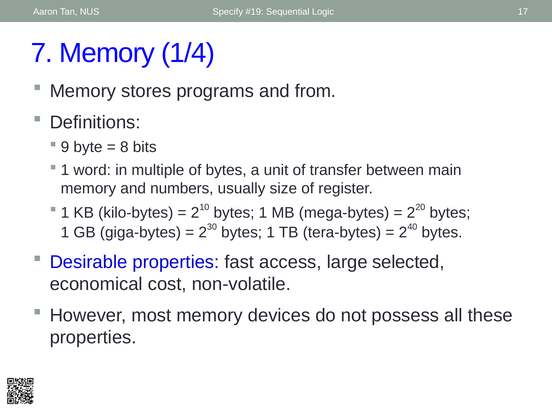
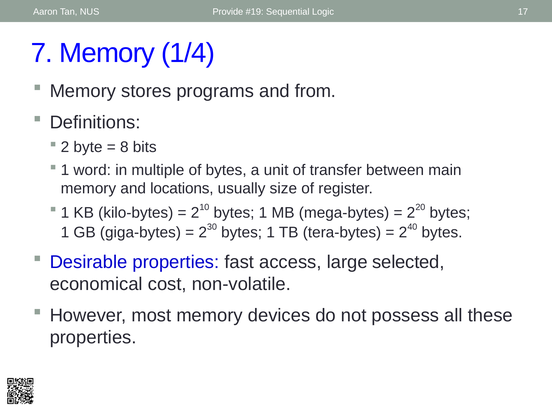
Specify: Specify -> Provide (228, 12)
9: 9 -> 2 (65, 147)
numbers: numbers -> locations (182, 189)
